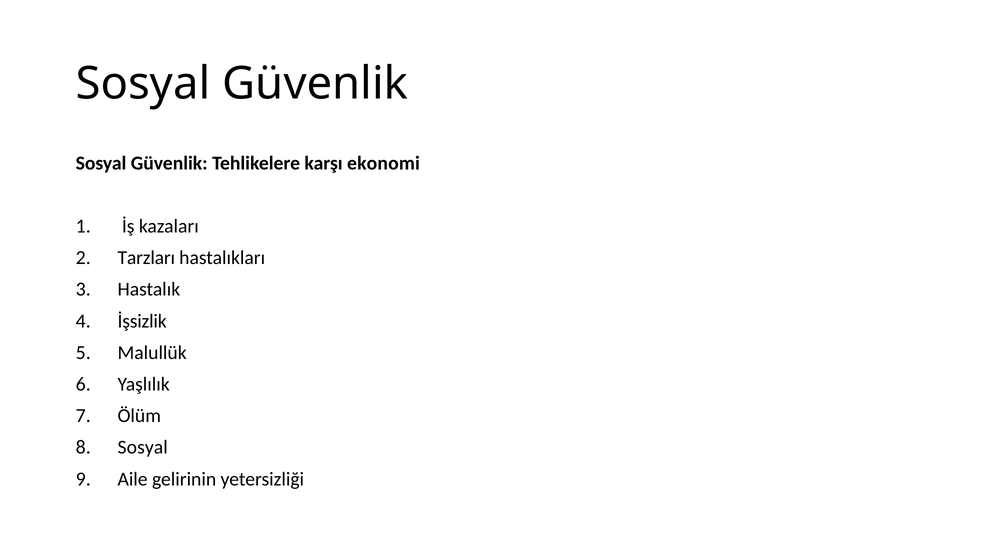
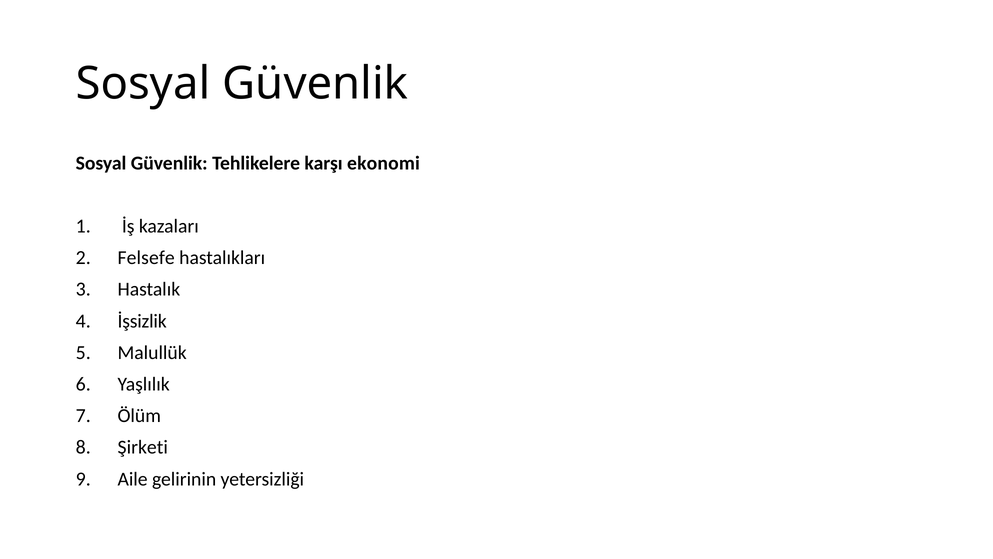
Tarzları: Tarzları -> Felsefe (146, 258)
Sosyal: Sosyal -> Şirketi (143, 447)
